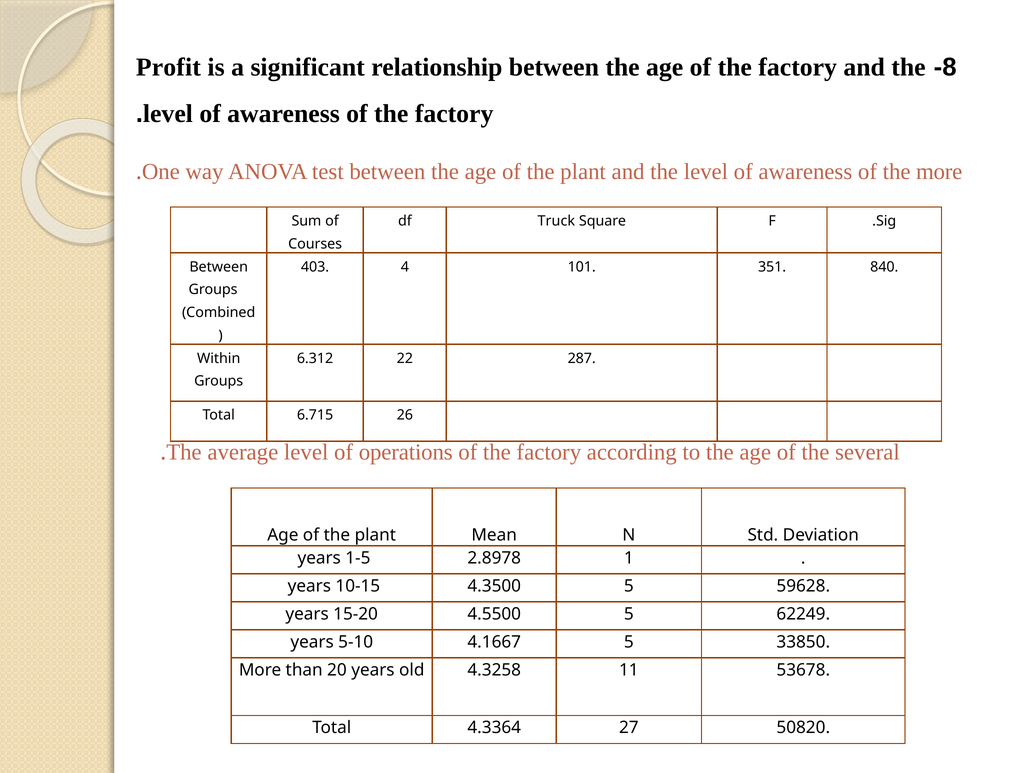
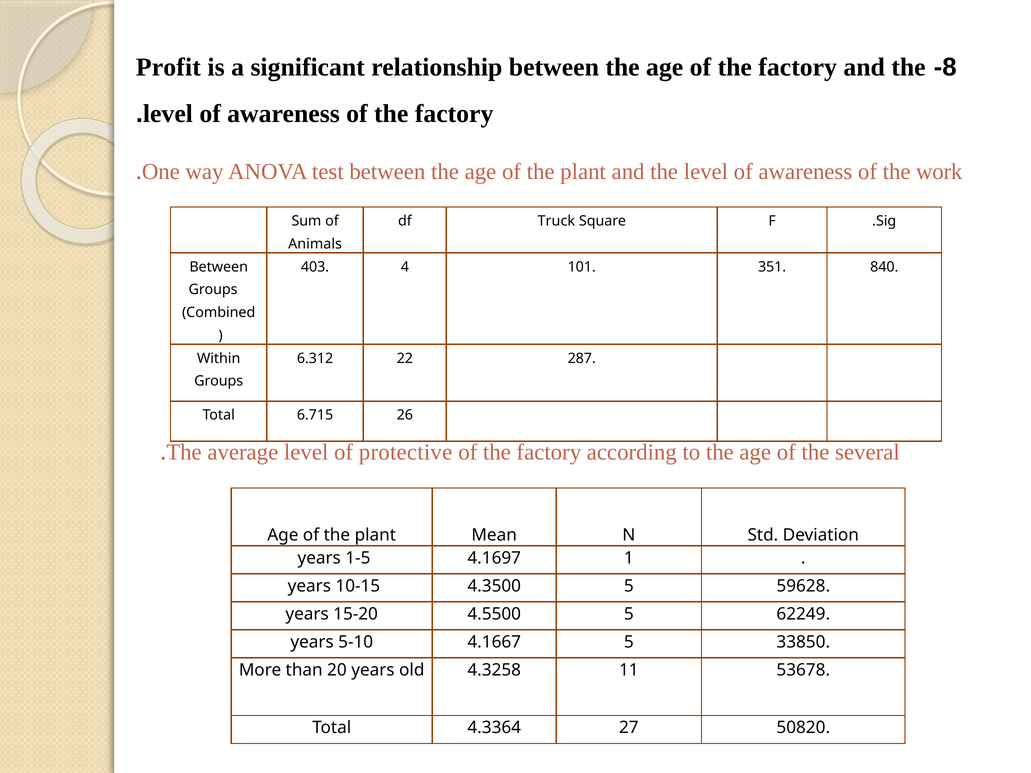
the more: more -> work (939, 172)
Courses: Courses -> Animals (315, 244)
operations: operations -> protective (406, 453)
2.8978: 2.8978 -> 4.1697 (494, 558)
